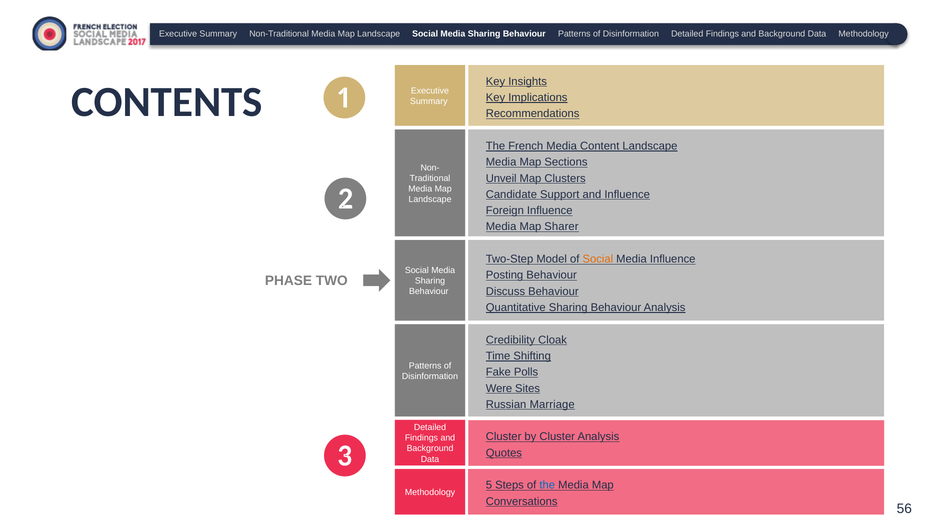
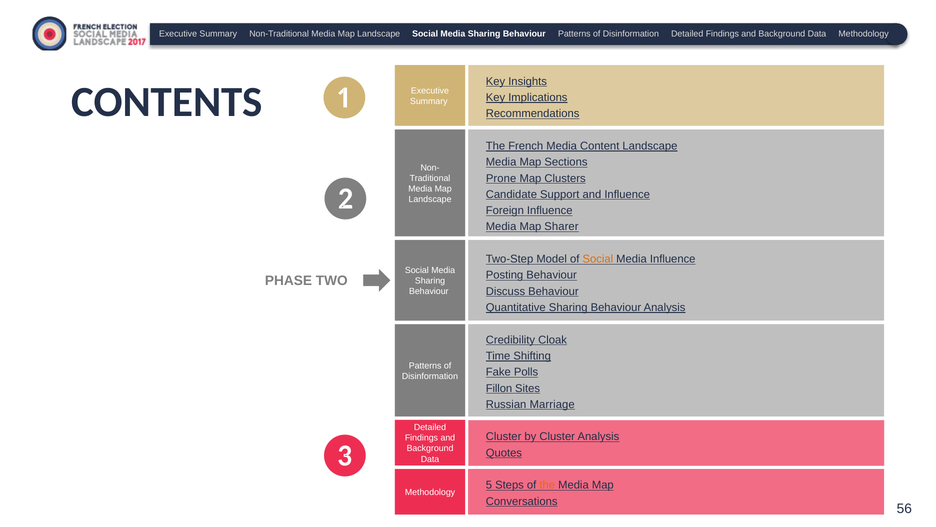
Unveil: Unveil -> Prone (501, 178)
Were: Were -> Fillon (499, 388)
the colour: blue -> orange (547, 485)
